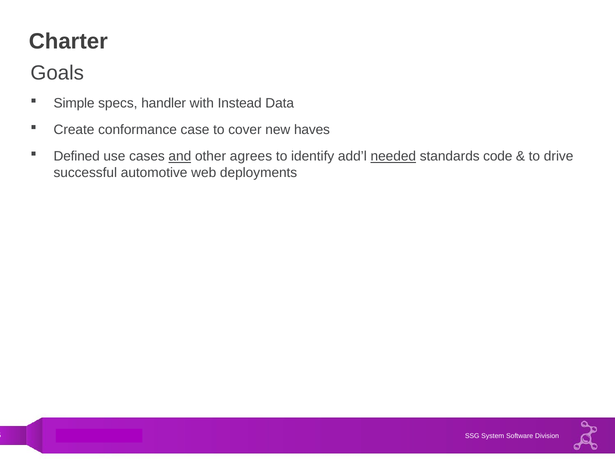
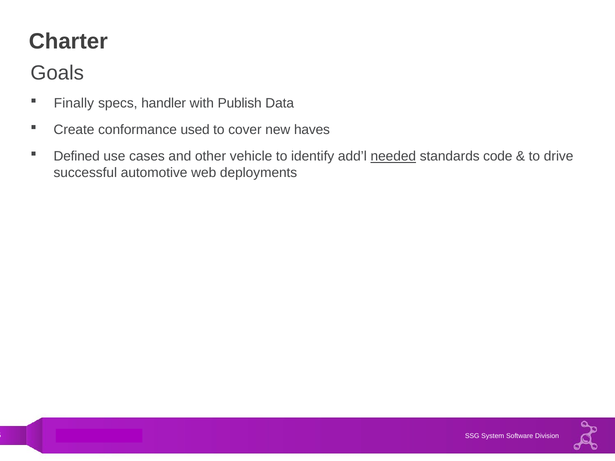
Simple: Simple -> Finally (74, 103)
Instead: Instead -> Publish (240, 103)
case: case -> used (195, 130)
and underline: present -> none (180, 157)
agrees: agrees -> vehicle (251, 157)
